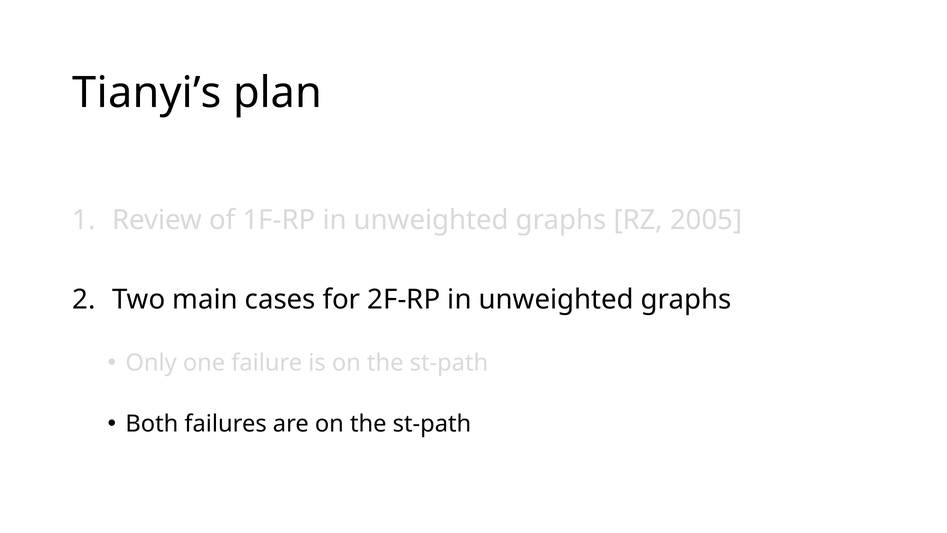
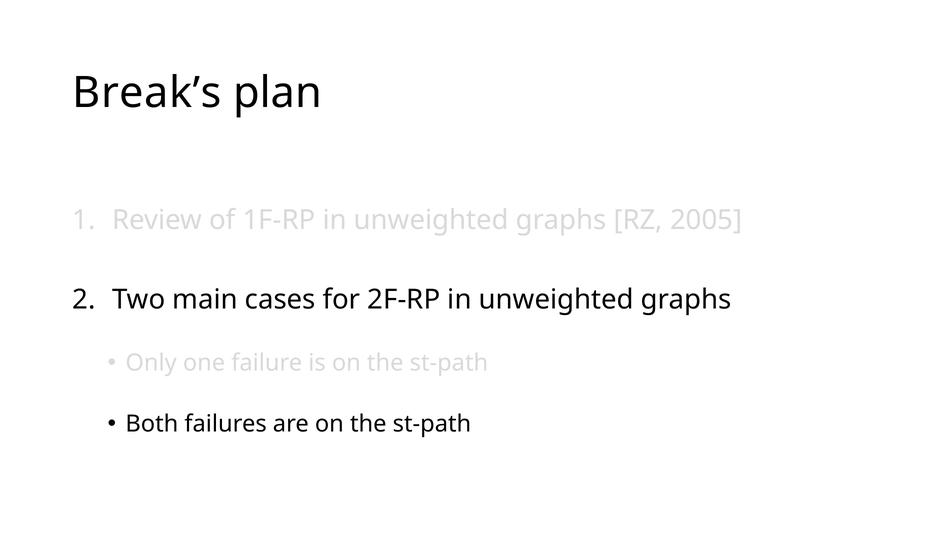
Tianyi’s: Tianyi’s -> Break’s (147, 93)
